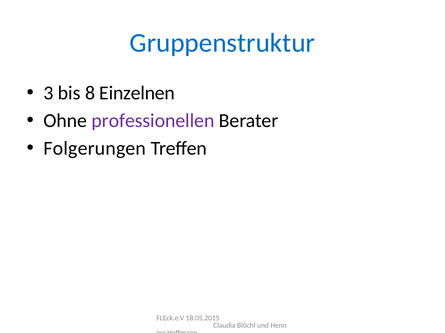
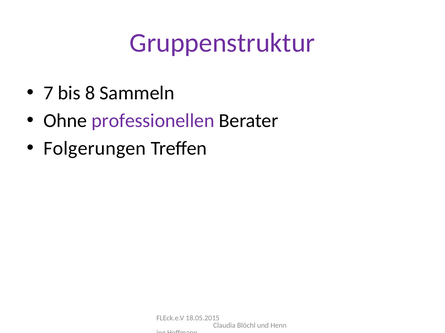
Gruppenstruktur colour: blue -> purple (222, 43)
3: 3 -> 7 (48, 93)
Einzelnen: Einzelnen -> Sammeln (137, 93)
